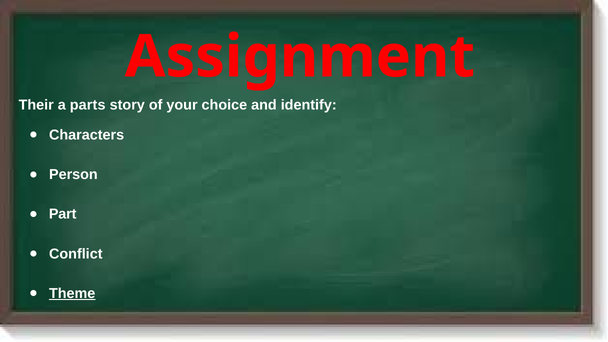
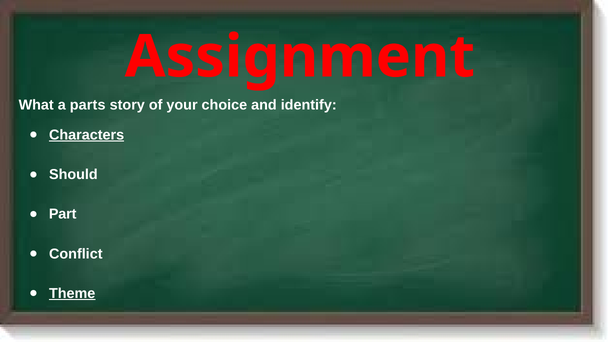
Their: Their -> What (36, 105)
Characters underline: none -> present (87, 135)
Person: Person -> Should (73, 175)
